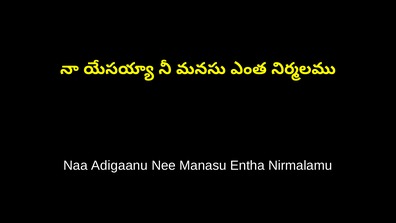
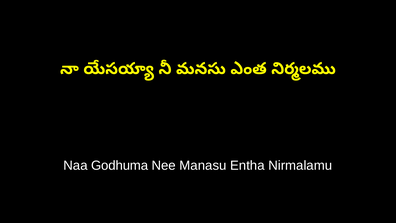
Adigaanu: Adigaanu -> Godhuma (120, 165)
